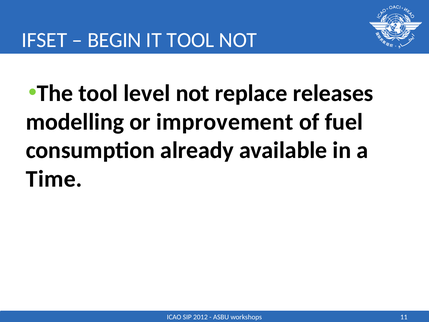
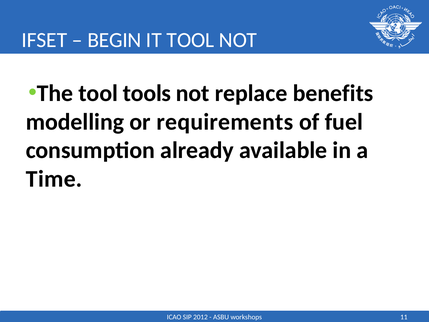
level: level -> tools (147, 93)
releases: releases -> benefits (333, 93)
improvement: improvement -> requirements (225, 122)
